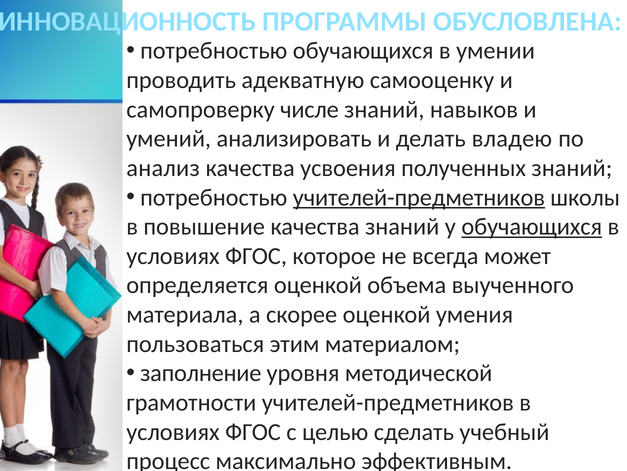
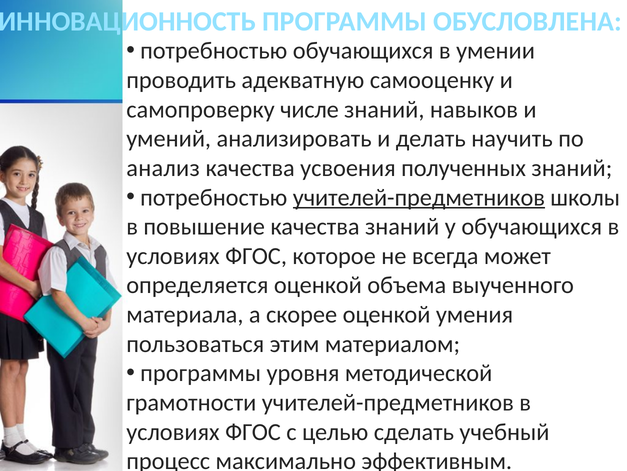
владею: владею -> научить (512, 139)
обучающихся underline: present -> none (532, 226)
заполнение: заполнение -> программы (201, 373)
